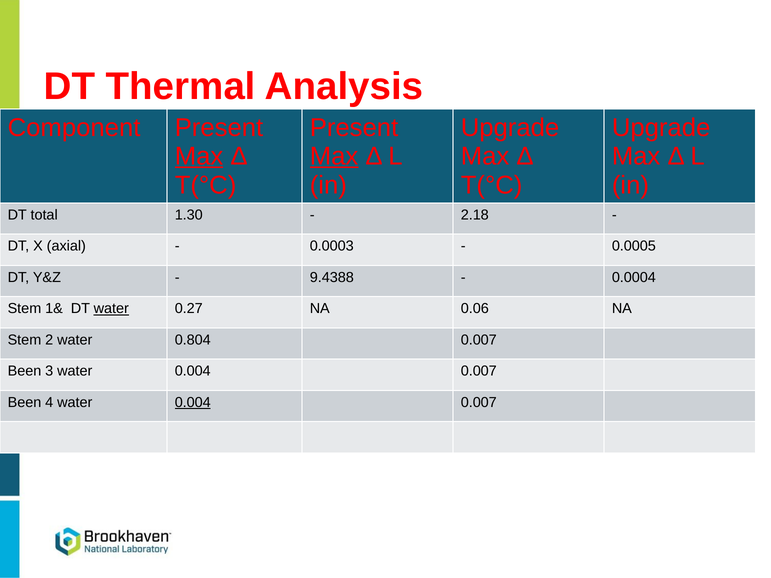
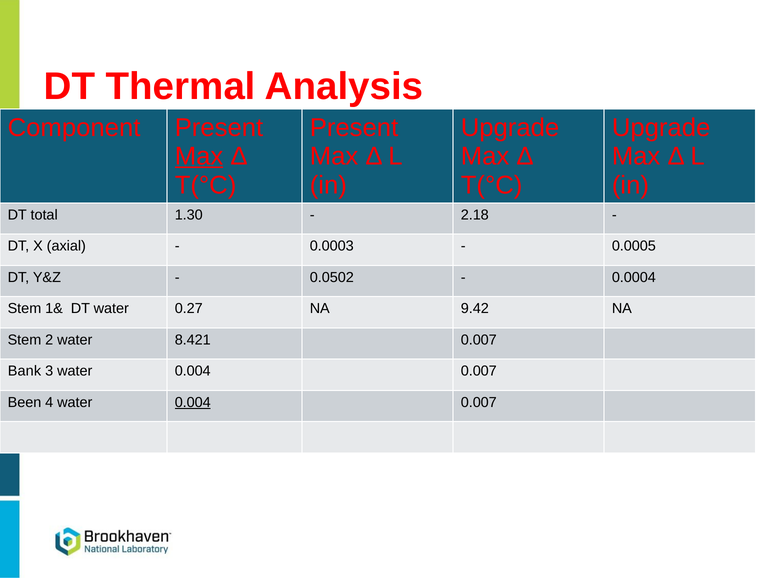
Max underline: present -> none (334, 156)
9.4388: 9.4388 -> 0.0502 (332, 278)
water underline: present -> none (111, 309)
0.06: 0.06 -> 9.42 (475, 309)
0.804: 0.804 -> 8.421 (193, 340)
Been: Been -> Bank (24, 371)
